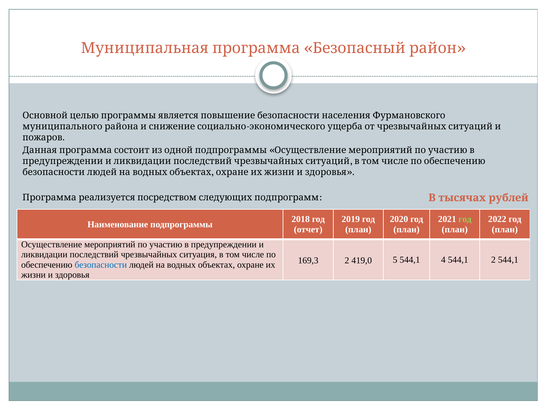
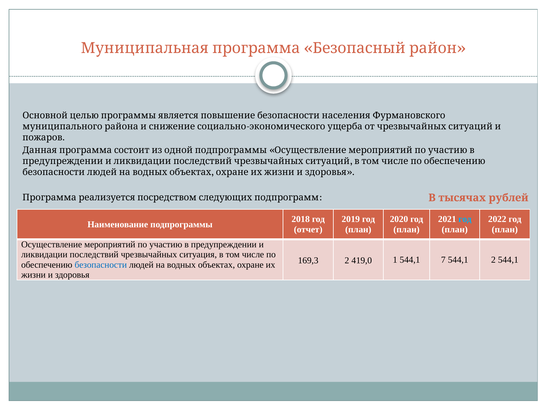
год colour: light green -> light blue (465, 219)
5: 5 -> 1 (395, 260)
4: 4 -> 7 (443, 260)
